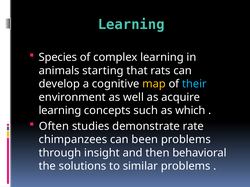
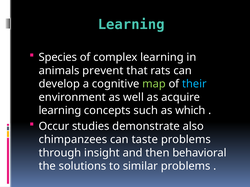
starting: starting -> prevent (103, 71)
map colour: yellow -> light green (154, 84)
Often: Often -> Occur (54, 127)
rate: rate -> also (193, 127)
been: been -> taste (145, 140)
